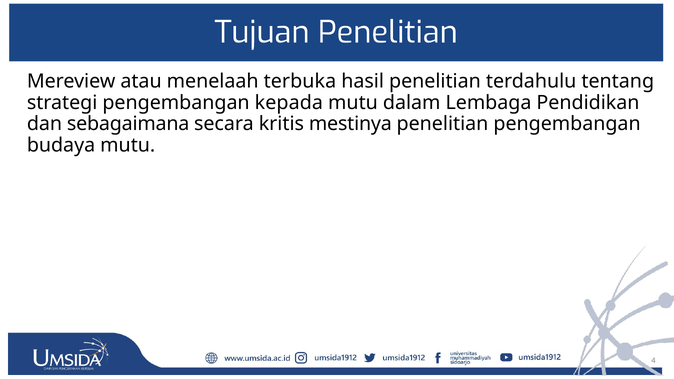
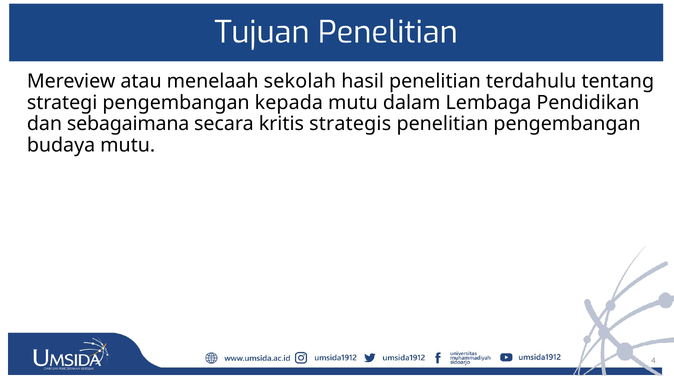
terbuka: terbuka -> sekolah (300, 81)
mestinya: mestinya -> strategis (350, 124)
